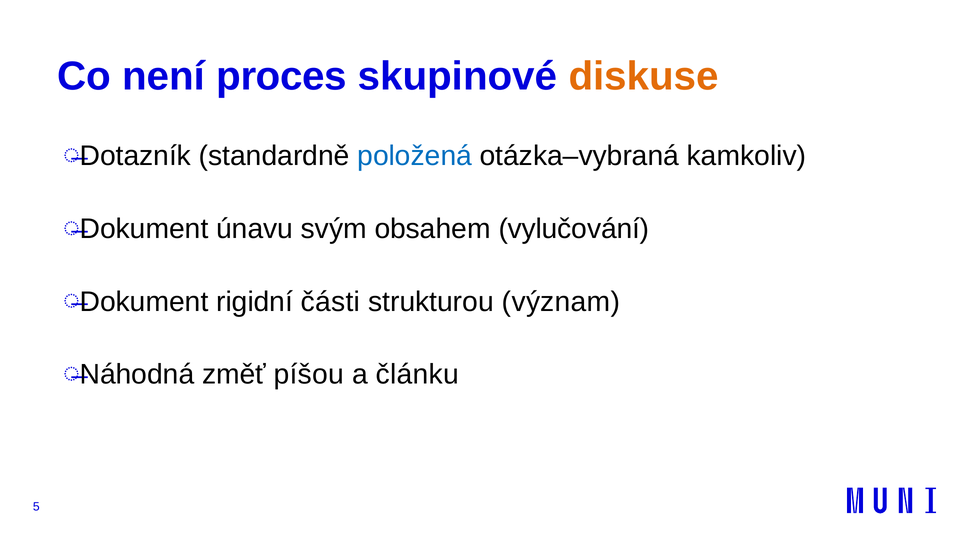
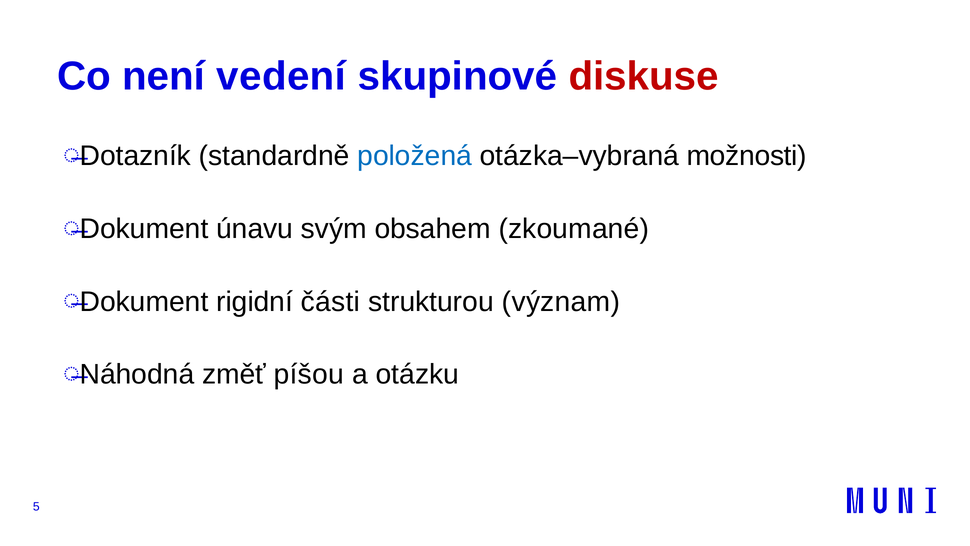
proces: proces -> vedení (281, 76)
diskuse colour: orange -> red (644, 76)
kamkoliv: kamkoliv -> možnosti (747, 156)
vylučování: vylučování -> zkoumané (574, 229)
článku: článku -> otázku (417, 374)
